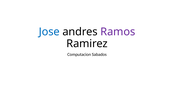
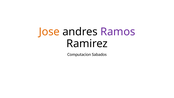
Jose colour: blue -> orange (49, 32)
